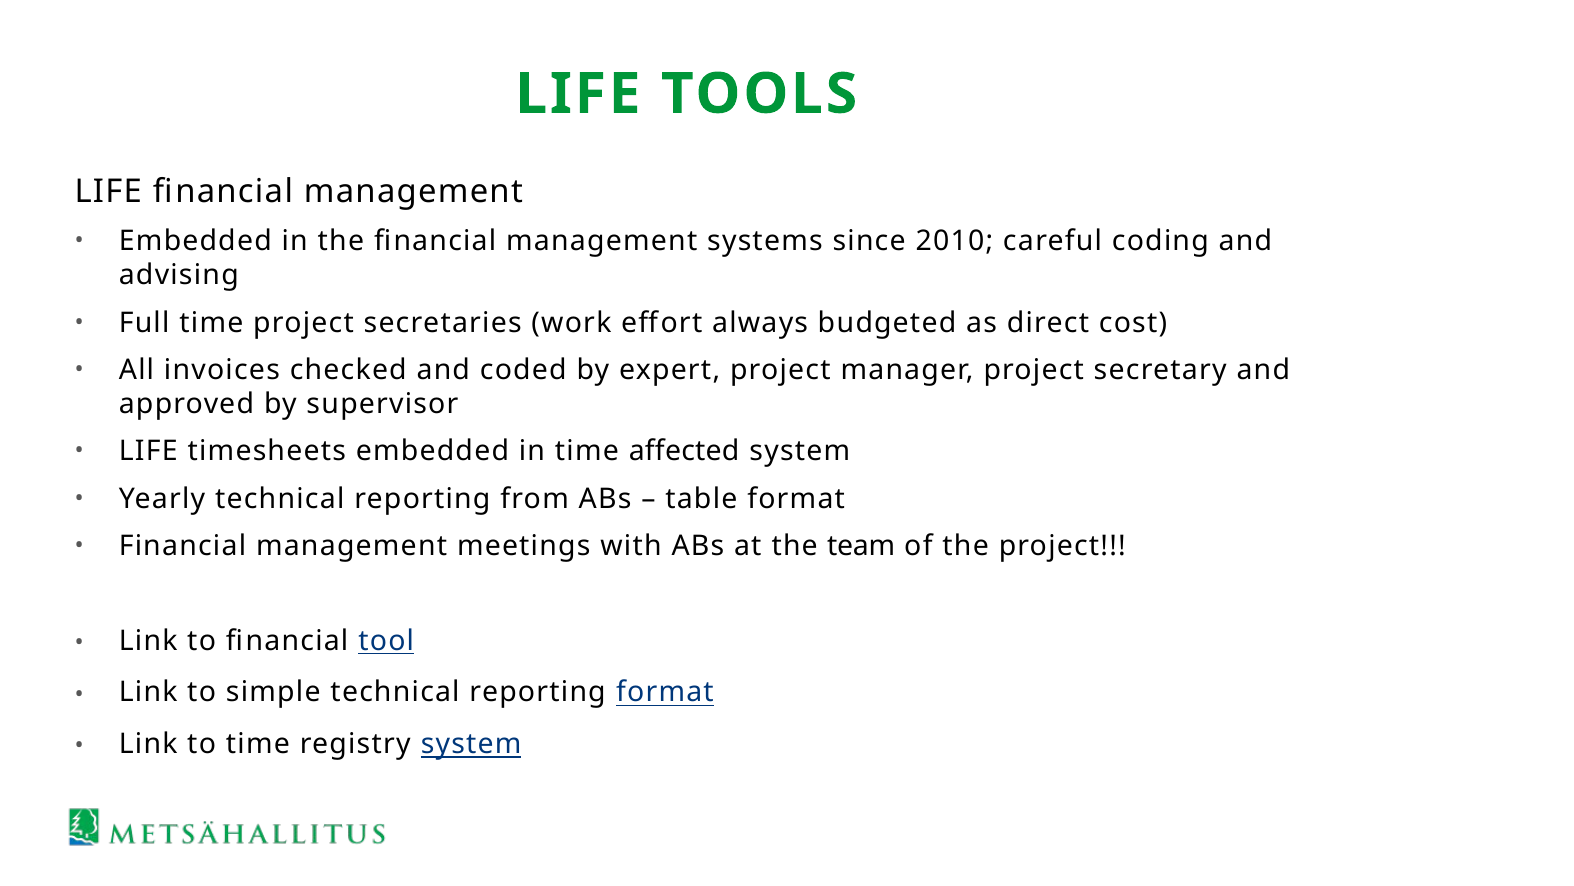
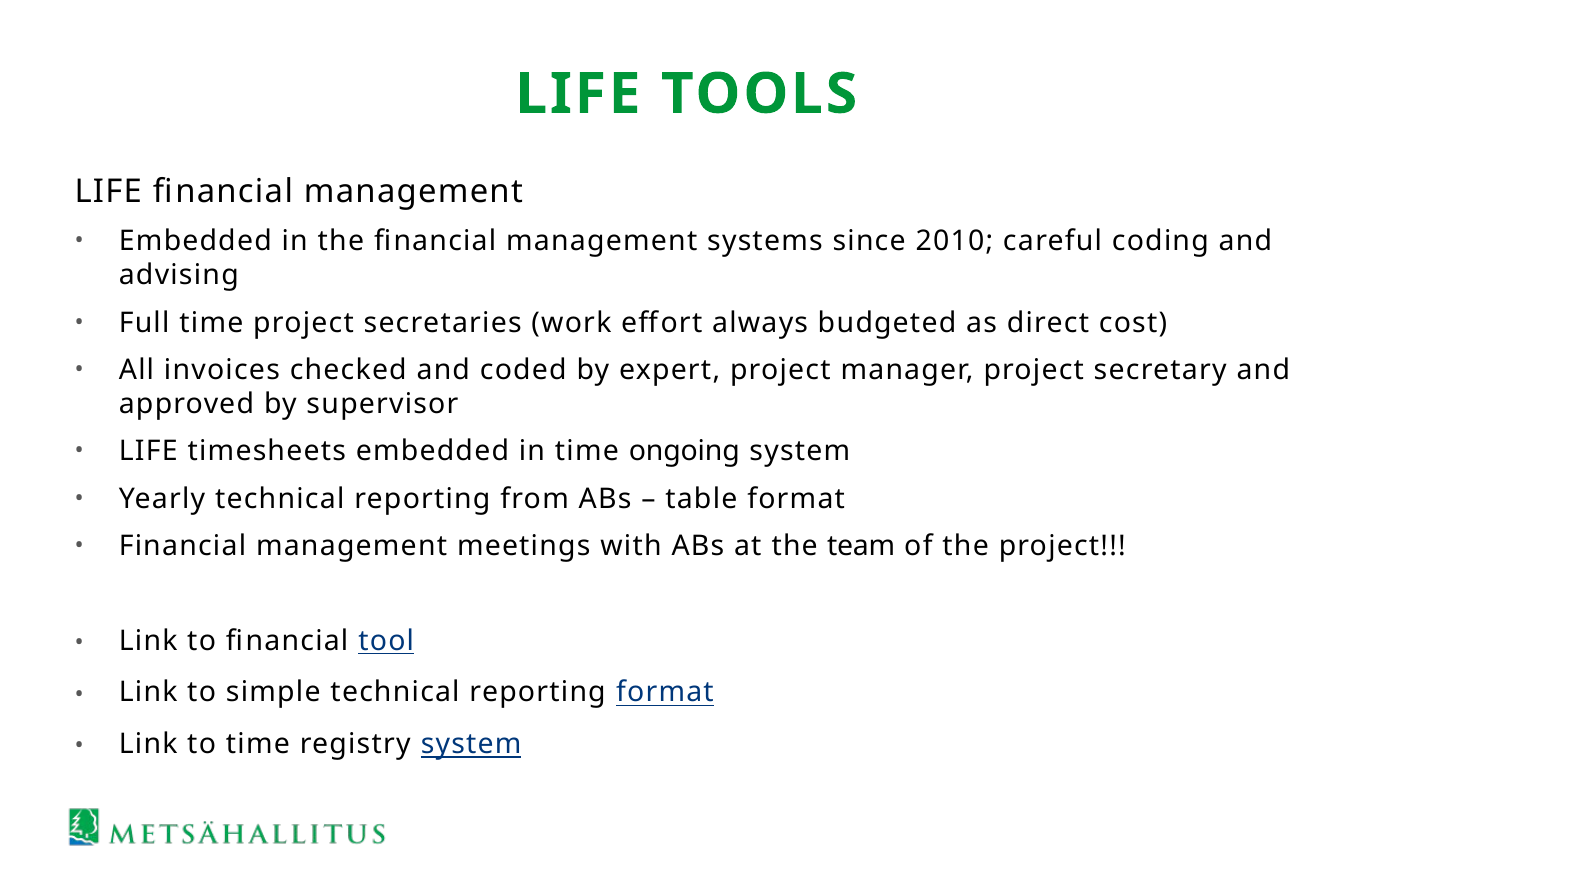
affected: affected -> ongoing (684, 451)
